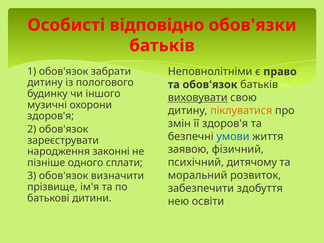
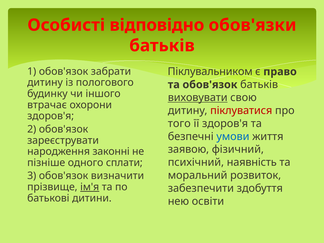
Неповнолітніми: Неповнолітніми -> Піклувальником (210, 72)
музичні: музичні -> втрачає (47, 105)
піклуватися colour: orange -> red (241, 111)
змін: змін -> того (179, 124)
дитячому: дитячому -> наявність (252, 162)
ім'я underline: none -> present (90, 187)
